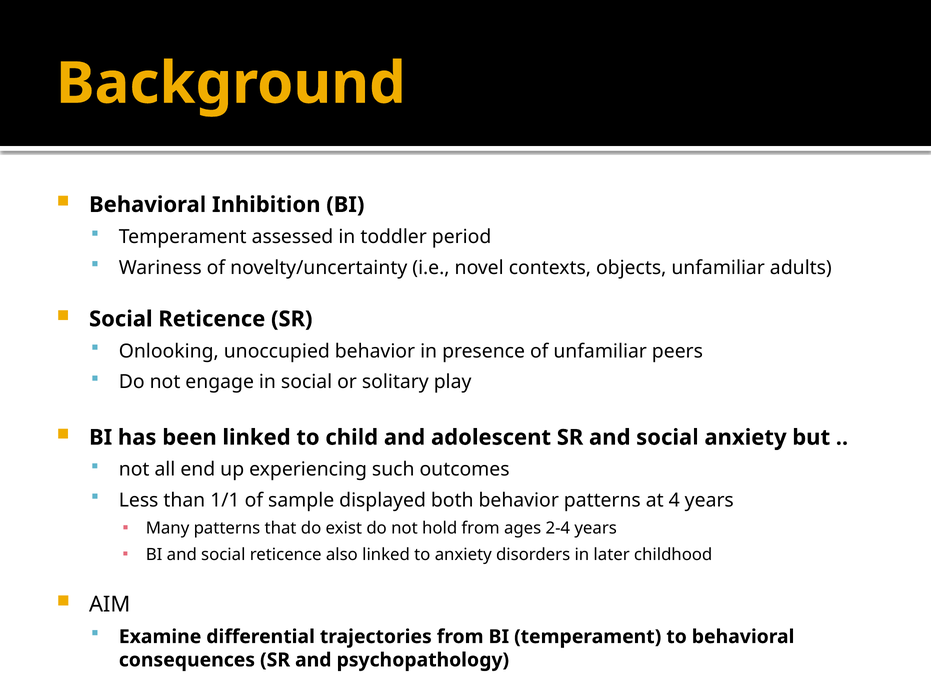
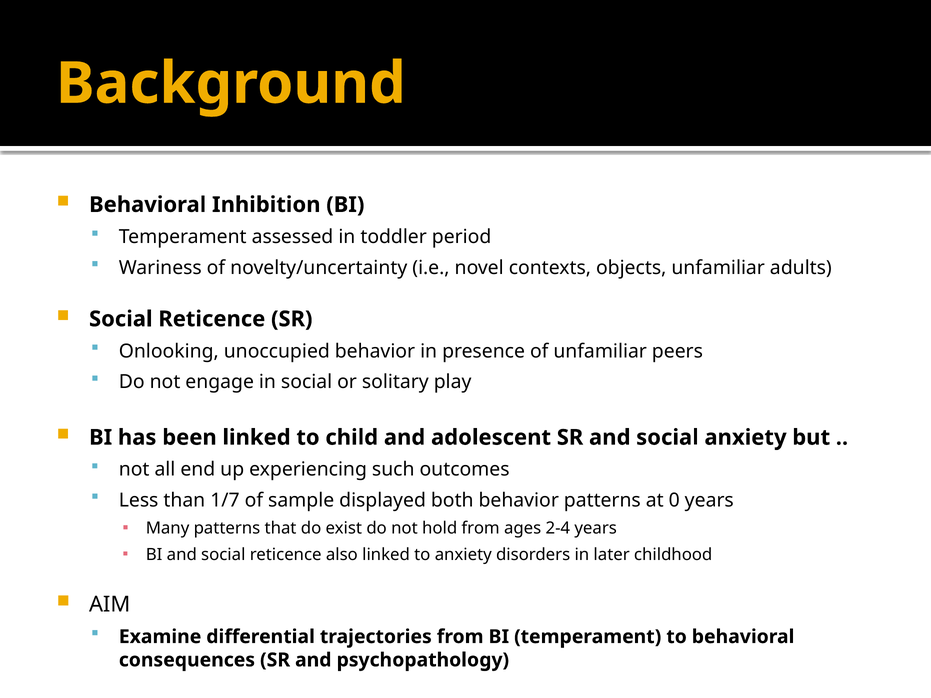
1/1: 1/1 -> 1/7 (225, 500)
4: 4 -> 0 (674, 500)
